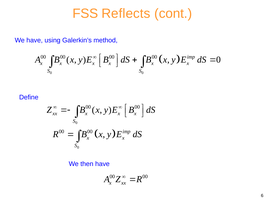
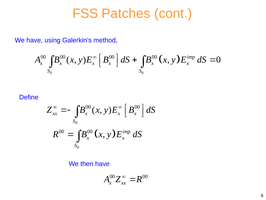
Reflects: Reflects -> Patches (126, 13)
